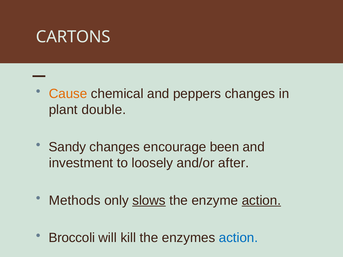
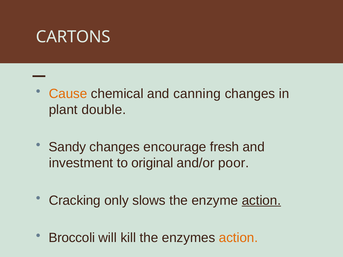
peppers: peppers -> canning (197, 94)
been: been -> fresh (225, 147)
loosely: loosely -> original (152, 163)
after: after -> poor (234, 163)
Methods: Methods -> Cracking (75, 201)
slows underline: present -> none (149, 201)
action colour: blue -> orange (238, 238)
